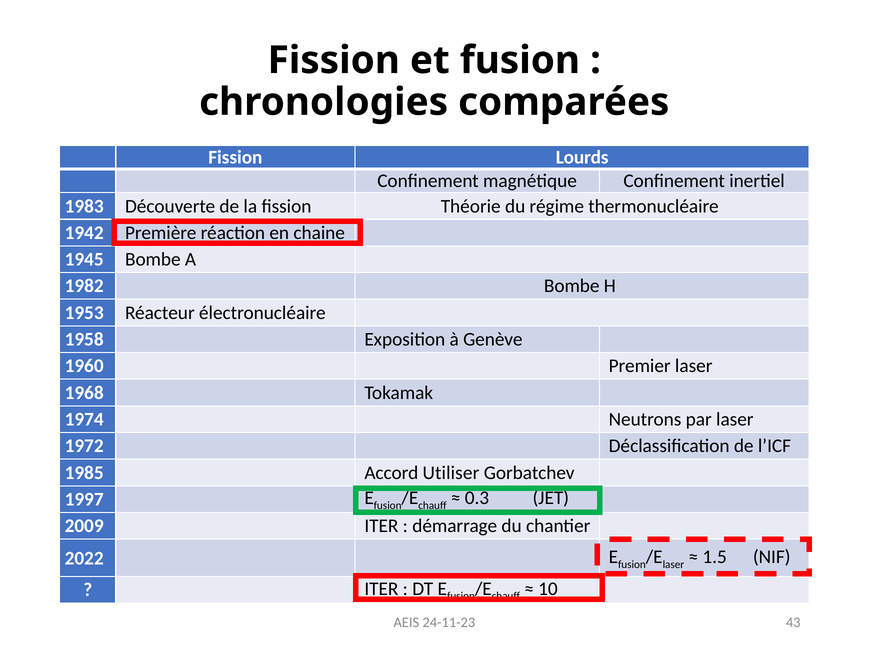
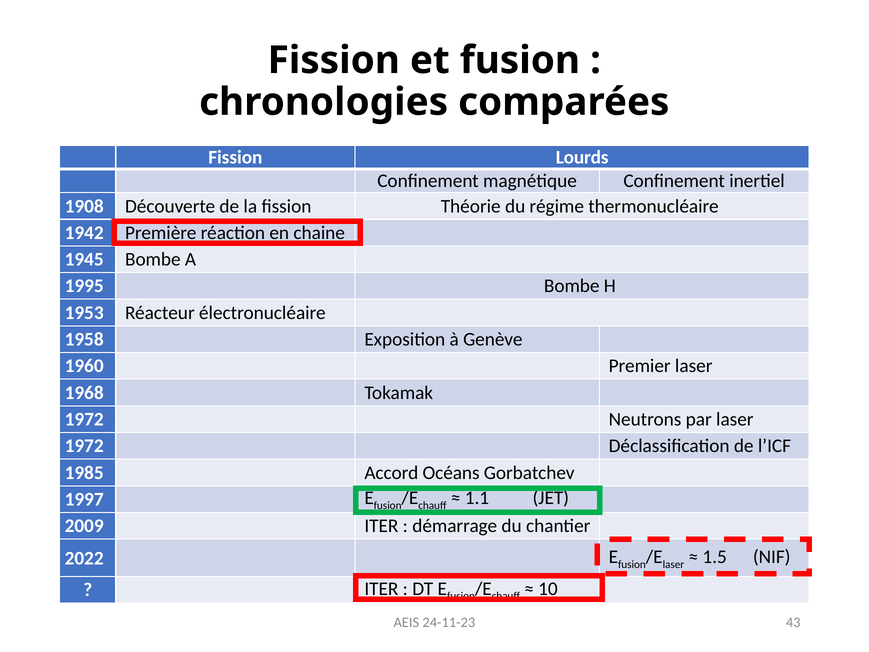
1983: 1983 -> 1908 (84, 206)
1982: 1982 -> 1995 (84, 286)
1974: 1974 -> 1972 (84, 419)
Utiliser: Utiliser -> Océans (451, 473)
0.3: 0.3 -> 1.1 (477, 498)
